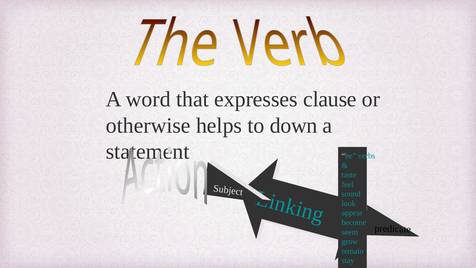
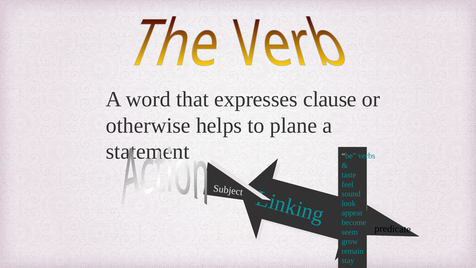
down: down -> plane (294, 125)
